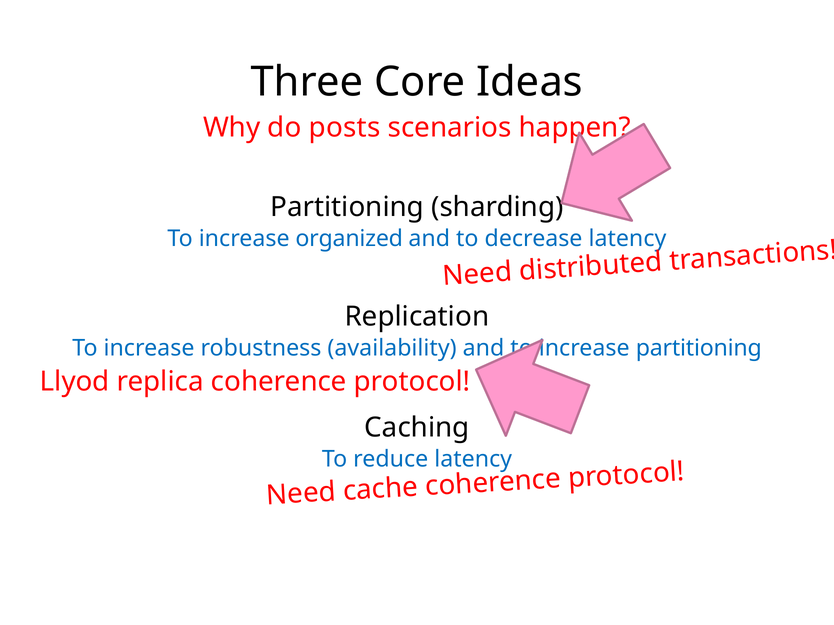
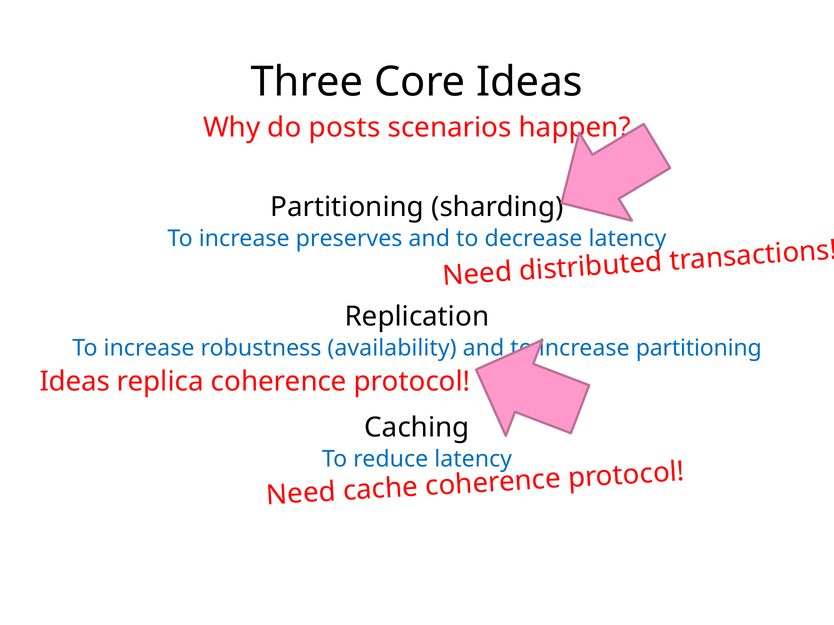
organized: organized -> preserves (349, 239)
Llyod: Llyod -> Ideas (75, 382)
